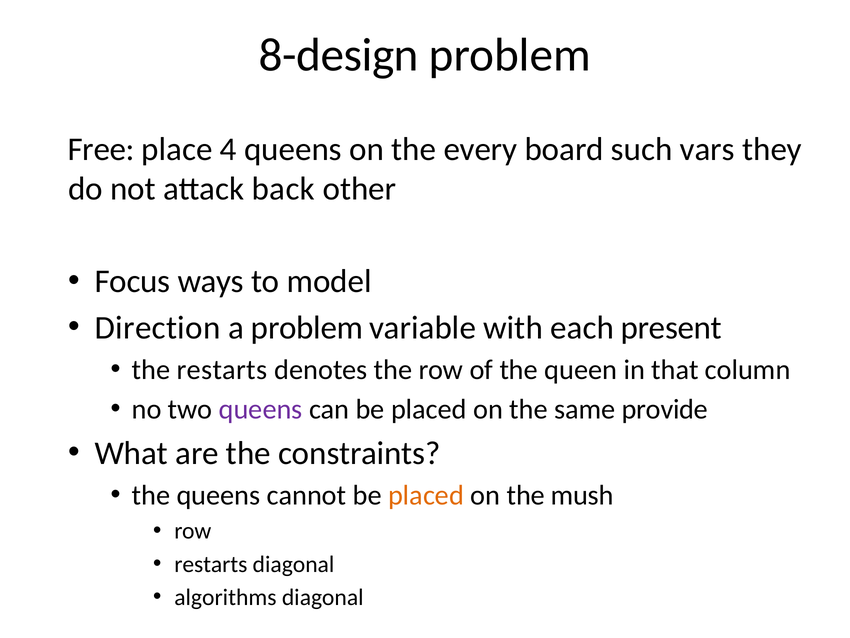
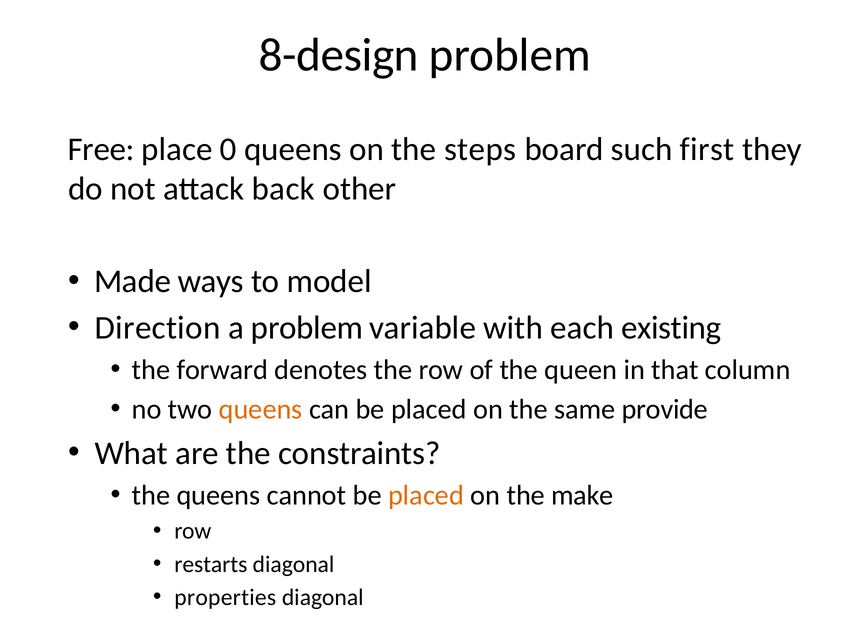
4: 4 -> 0 (228, 149)
every: every -> steps (480, 149)
vars: vars -> first (707, 149)
Focus: Focus -> Made (133, 281)
present: present -> existing (671, 327)
the restarts: restarts -> forward (222, 370)
queens colour: purple -> orange (261, 409)
mush: mush -> make (582, 495)
algorithms: algorithms -> properties (225, 597)
